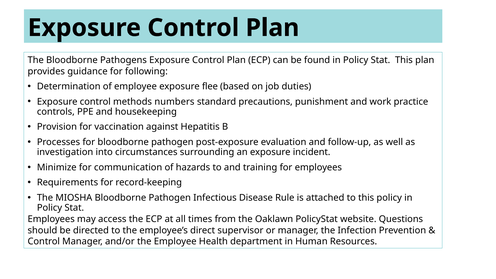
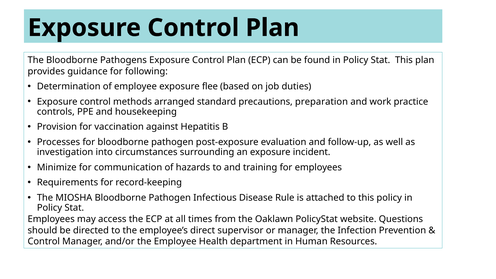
numbers: numbers -> arranged (174, 102)
punishment: punishment -> preparation (321, 102)
